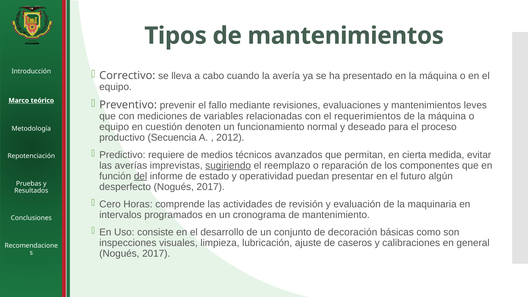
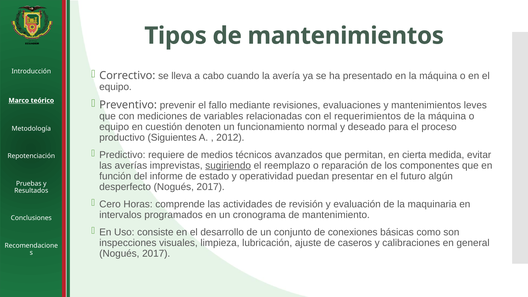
Secuencia: Secuencia -> Siguientes (172, 137)
del underline: present -> none (141, 176)
decoración: decoración -> conexiones (353, 232)
